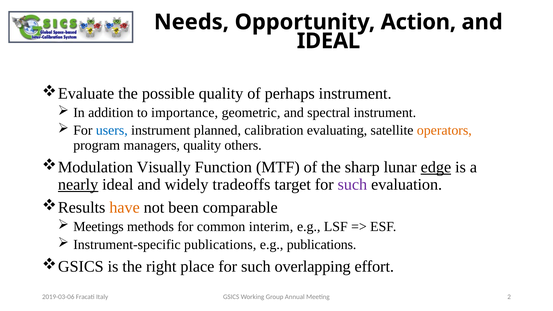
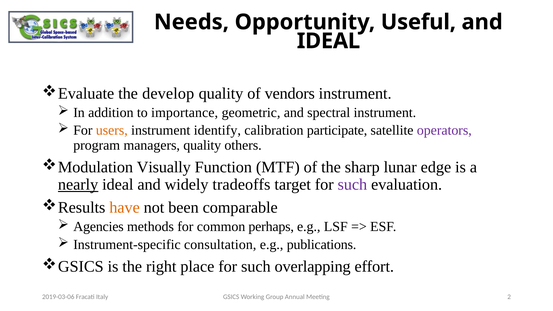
Action: Action -> Useful (418, 22)
possible: possible -> develop (168, 93)
perhaps: perhaps -> vendors (290, 93)
users colour: blue -> orange (112, 130)
planned: planned -> identify (217, 130)
evaluating: evaluating -> participate (337, 130)
operators colour: orange -> purple (444, 130)
edge underline: present -> none (436, 167)
Meetings: Meetings -> Agencies (98, 227)
interim: interim -> perhaps (271, 227)
Instrument-specific publications: publications -> consultation (220, 245)
